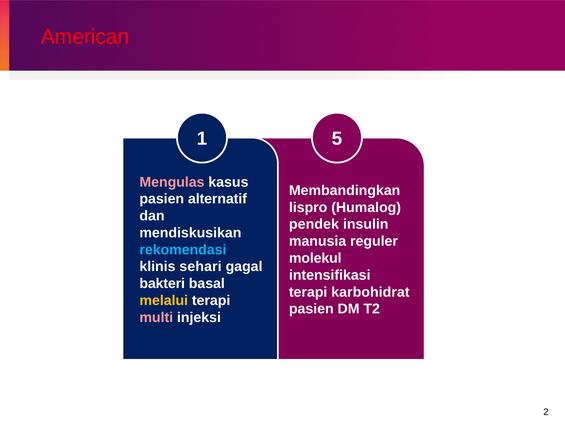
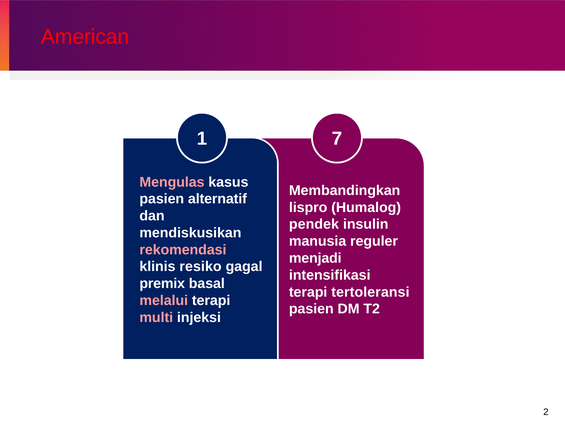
5: 5 -> 7 (337, 139)
rekomendasi colour: light blue -> pink (183, 250)
molekul: molekul -> menjadi (315, 259)
sehari: sehari -> resiko (201, 267)
bakteri: bakteri -> premix (162, 284)
karbohidrat: karbohidrat -> tertoleransi (370, 293)
melalui colour: yellow -> pink (164, 301)
